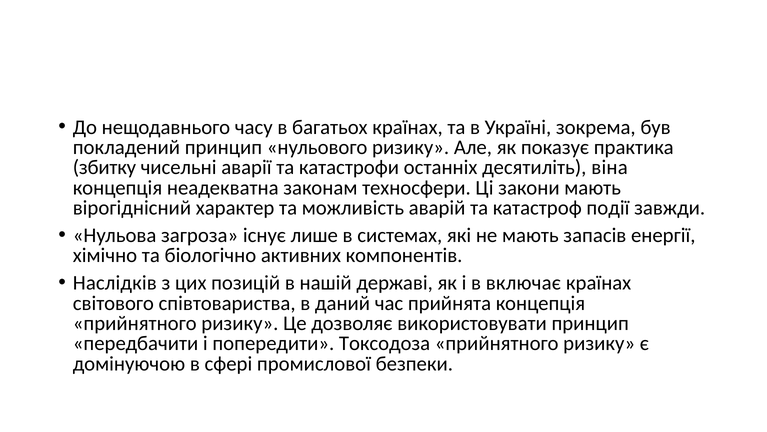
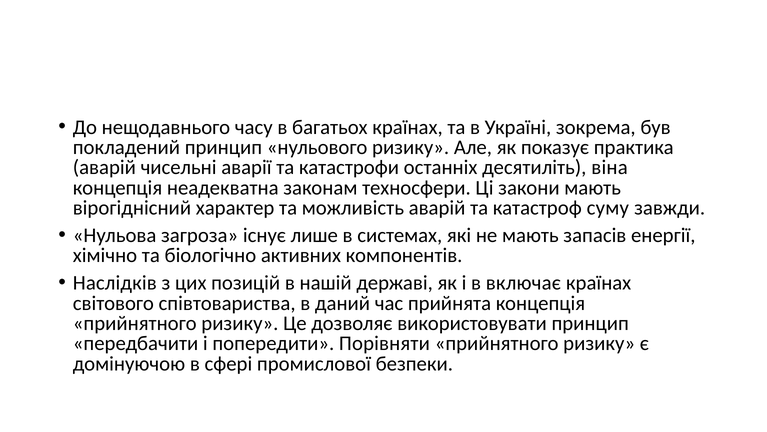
збитку: збитку -> аварій (104, 167)
події: події -> суму (608, 208)
Токсодоза: Токсодоза -> Порівняти (384, 343)
